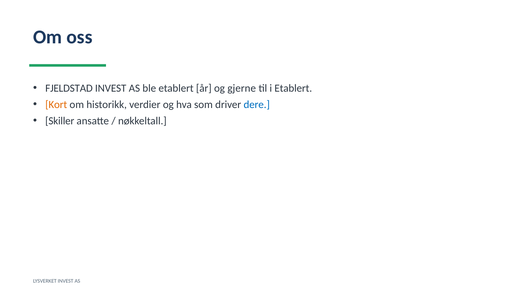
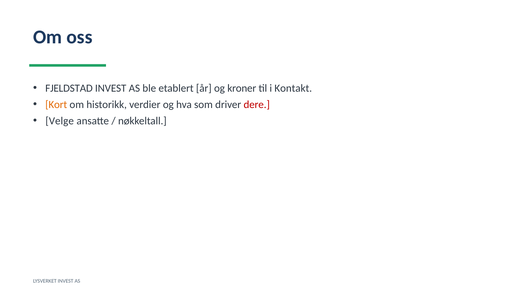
gjerne: gjerne -> kroner (242, 88)
i Etablert: Etablert -> Kontakt (293, 88)
dere colour: blue -> red (257, 104)
Skiller: Skiller -> Velge (60, 121)
